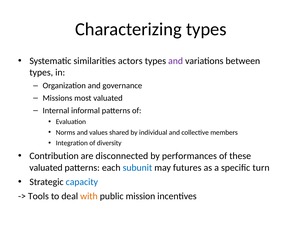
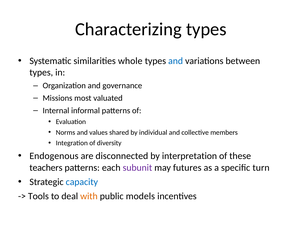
actors: actors -> whole (130, 61)
and colour: purple -> blue (176, 61)
Contribution: Contribution -> Endogenous (54, 156)
performances: performances -> interpretation (189, 156)
valuated: valuated -> teachers (46, 167)
subunit colour: blue -> purple (137, 167)
mission: mission -> models (140, 196)
